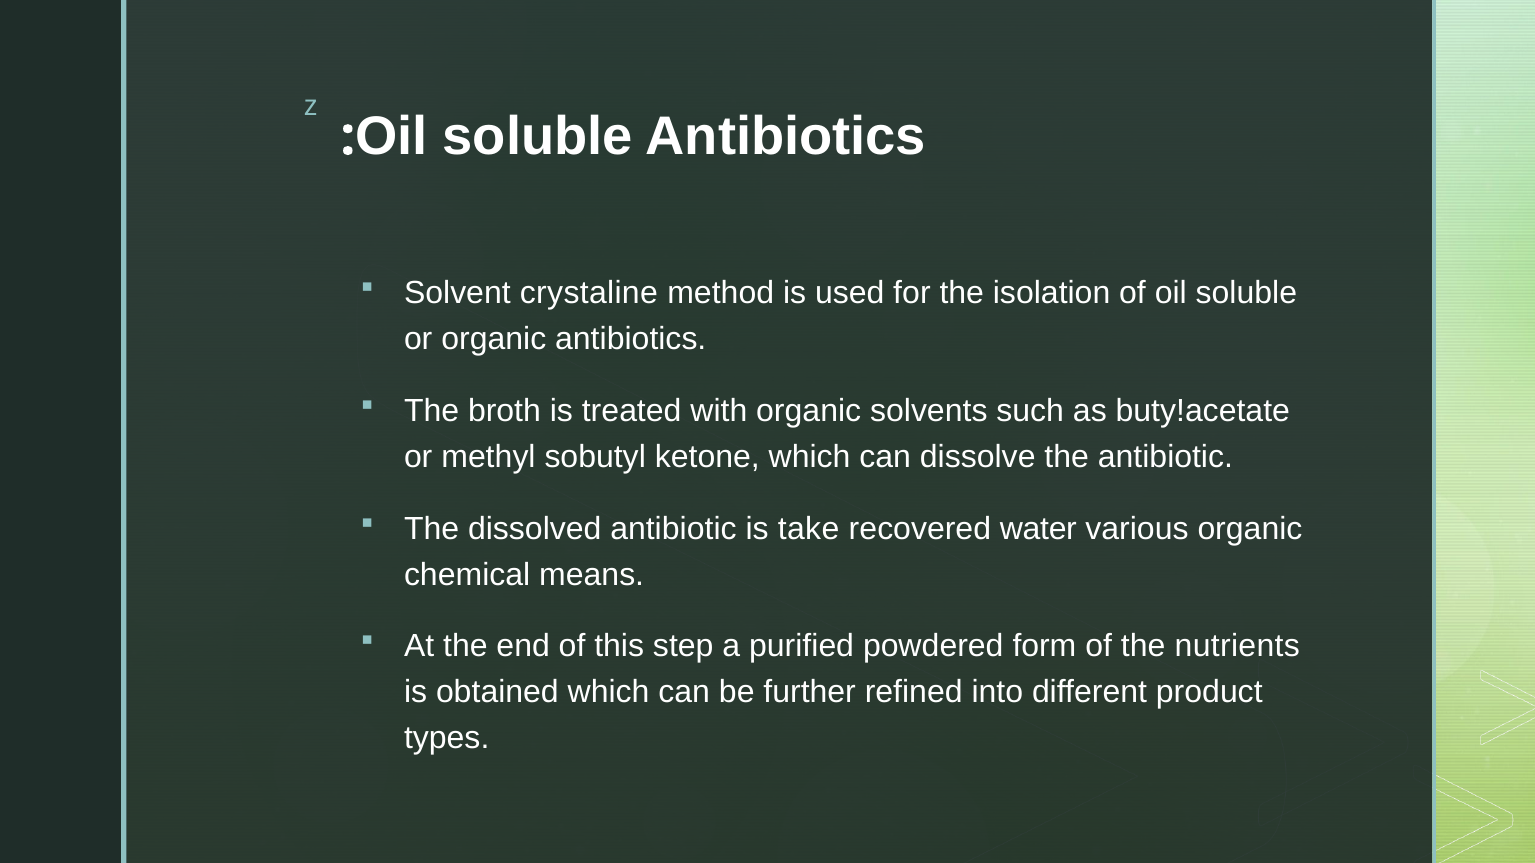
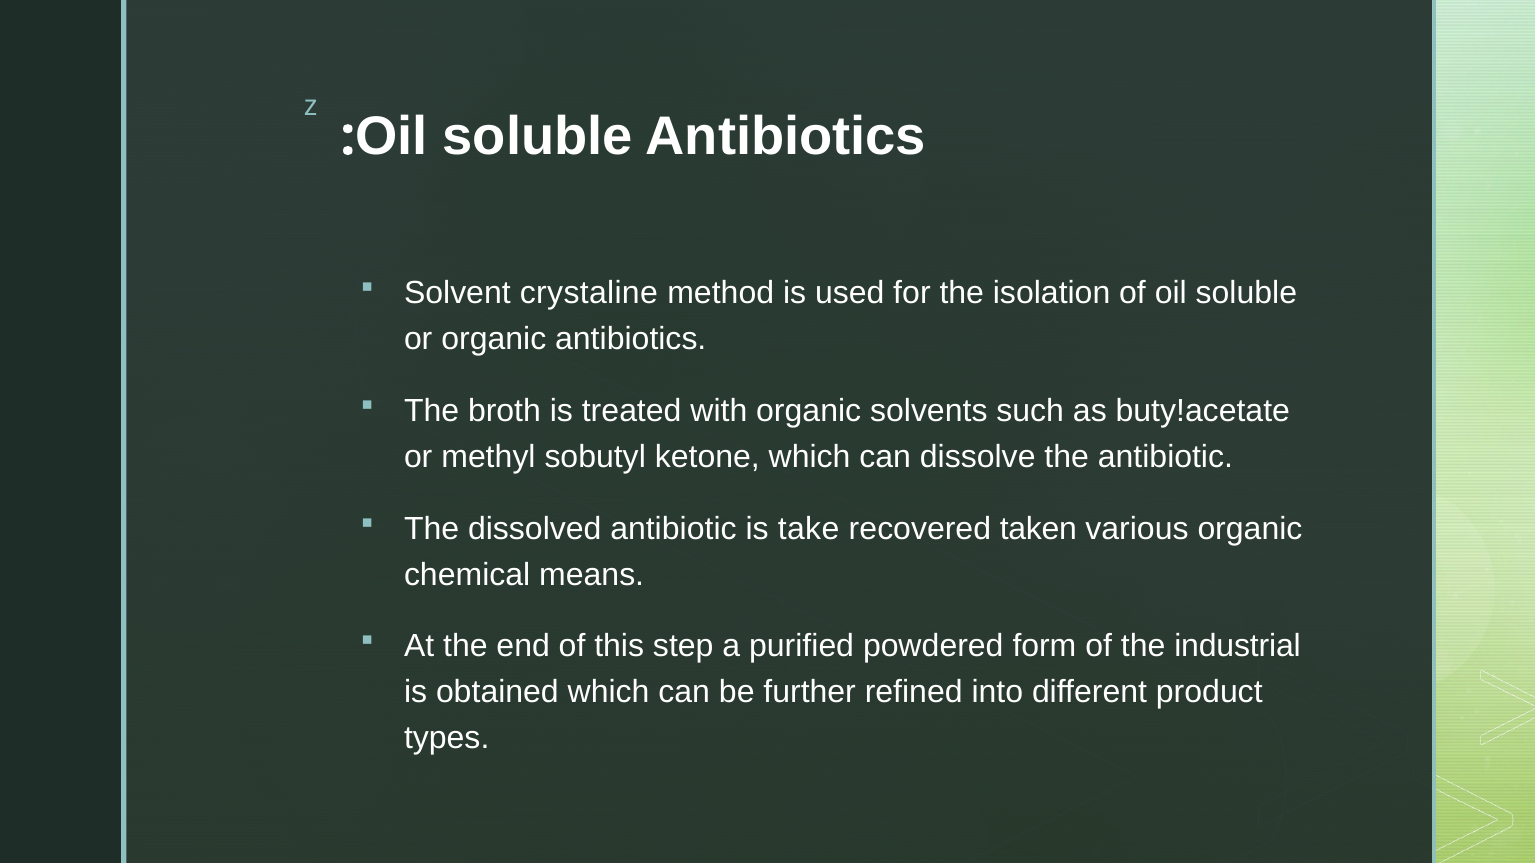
water: water -> taken (1038, 529)
nutrients: nutrients -> industrial (1238, 647)
